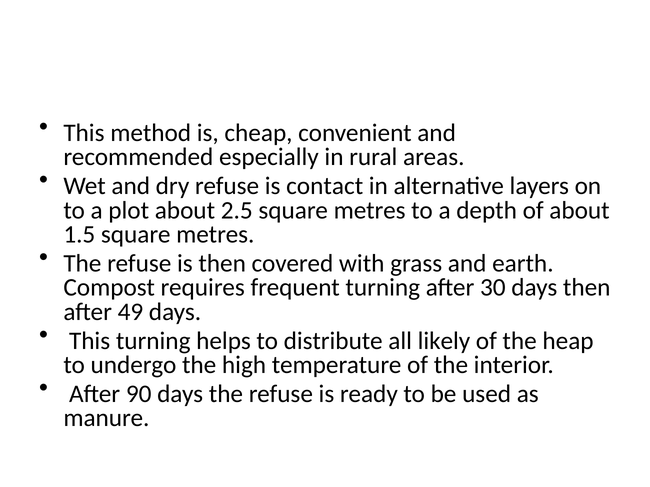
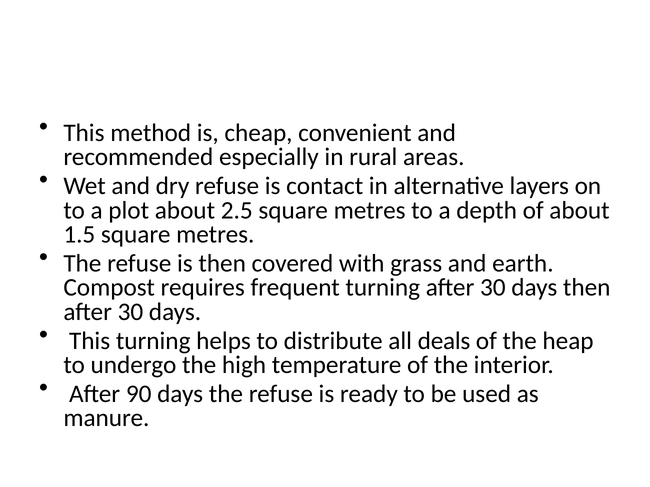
49: 49 -> 30 (130, 312)
likely: likely -> deals (444, 341)
